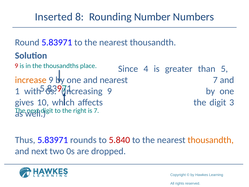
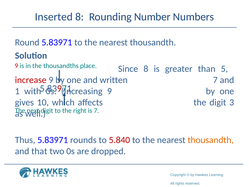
Since 4: 4 -> 8 (146, 69)
increase colour: orange -> red (31, 80)
and nearest: nearest -> written (114, 80)
and next: next -> that (39, 151)
